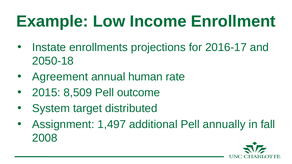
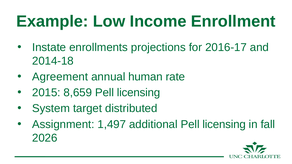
2050-18: 2050-18 -> 2014-18 (53, 61)
8,509: 8,509 -> 8,659 (78, 93)
outcome: outcome -> licensing (139, 93)
additional Pell annually: annually -> licensing (224, 124)
2008: 2008 -> 2026 (45, 138)
